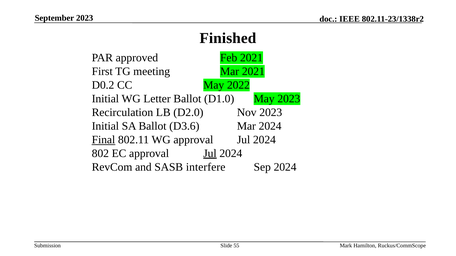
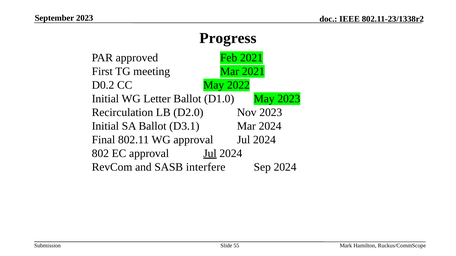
Finished: Finished -> Progress (228, 38)
D3.6: D3.6 -> D3.1 (184, 126)
Final underline: present -> none (103, 140)
